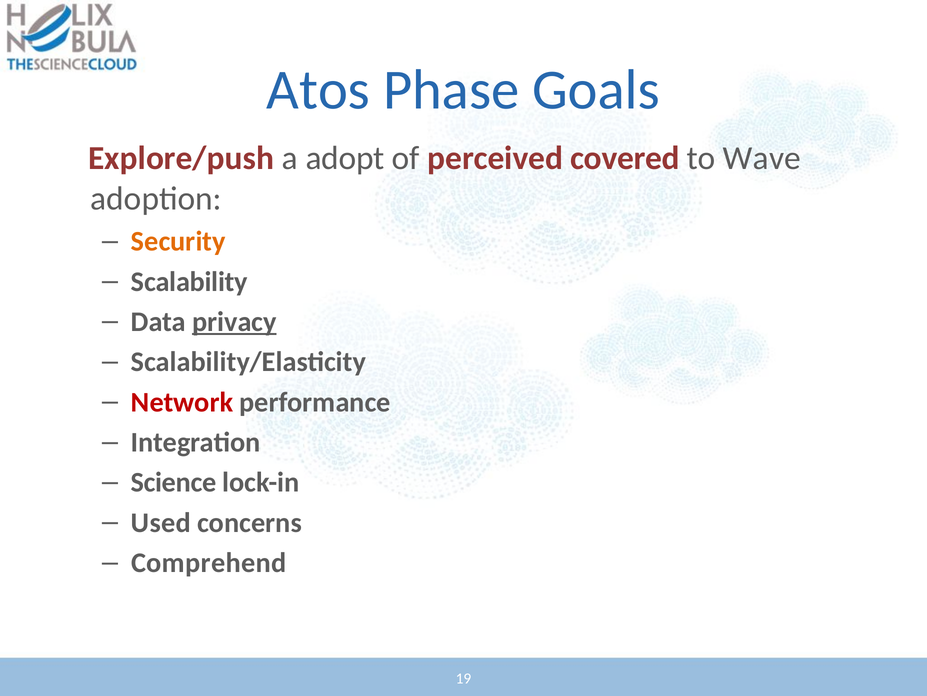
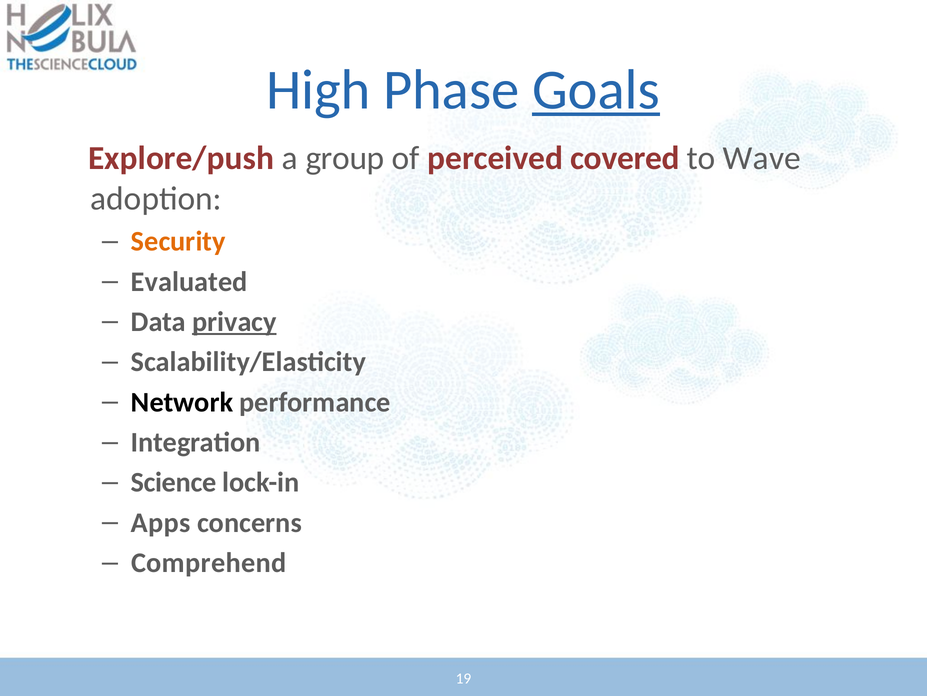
Atos: Atos -> High (318, 90)
Goals underline: none -> present (596, 90)
adopt: adopt -> group (345, 158)
Scalability: Scalability -> Evaluated (189, 281)
Network colour: red -> black (182, 402)
Used: Used -> Apps (161, 522)
